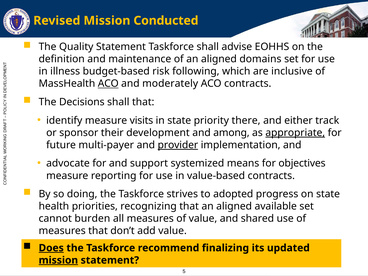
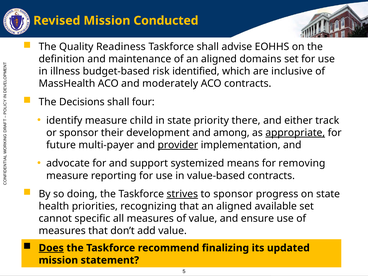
Quality Statement: Statement -> Readiness (121, 47)
following: following -> identified (196, 71)
ACO underline: present -> none (108, 84)
shall that: that -> four (143, 102)
visits: visits -> child (141, 120)
objectives: objectives -> removing (302, 163)
strives underline: none -> present (182, 194)
to adopted: adopted -> sponsor (233, 194)
burden: burden -> specific (92, 219)
shared: shared -> ensure (257, 219)
mission underline: present -> none (58, 260)
